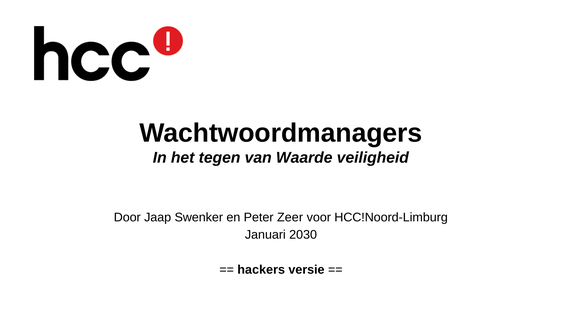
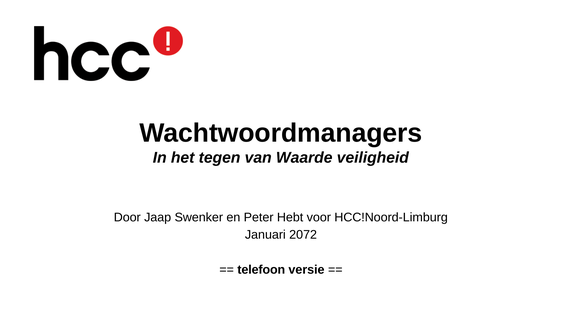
Zeer: Zeer -> Hebt (290, 217)
2030: 2030 -> 2072 (303, 235)
hackers: hackers -> telefoon (261, 270)
